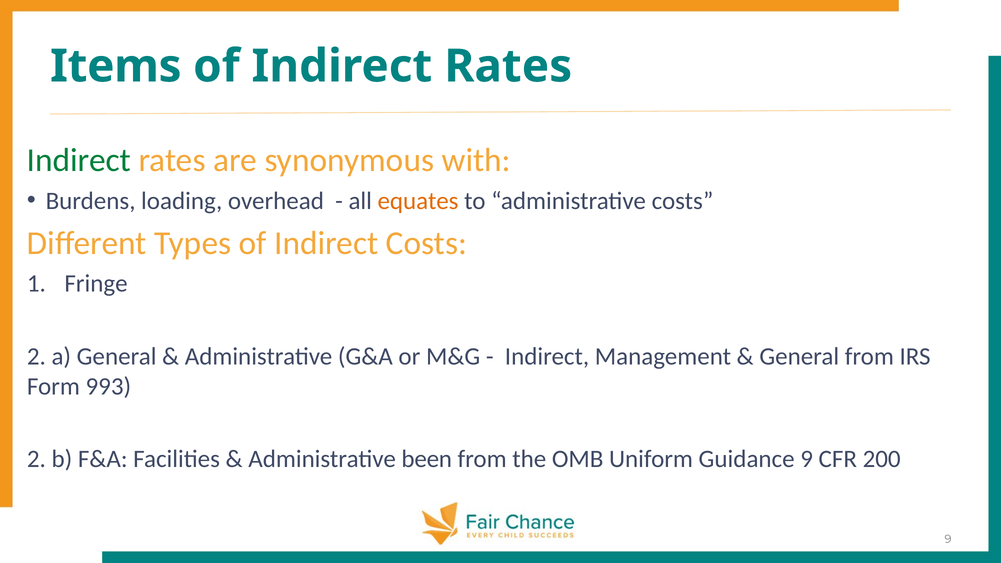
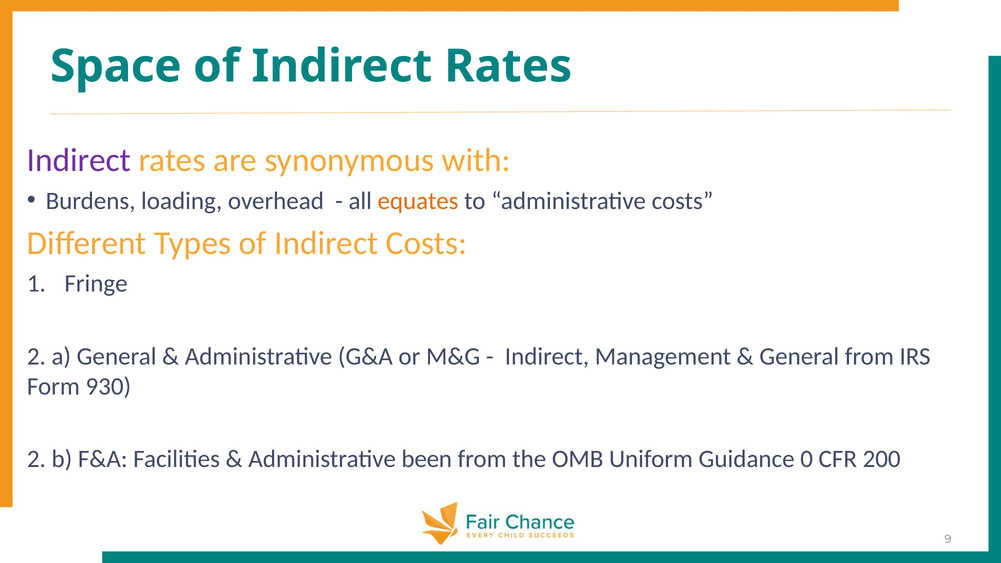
Items: Items -> Space (116, 66)
Indirect colour: green -> purple (79, 160)
993: 993 -> 930 (108, 386)
Guidance 9: 9 -> 0 (807, 459)
